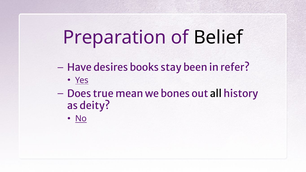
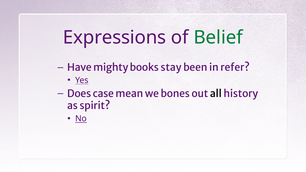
Preparation: Preparation -> Expressions (115, 37)
Belief colour: black -> green (218, 37)
desires: desires -> mighty (111, 68)
true: true -> case (103, 94)
deity: deity -> spirit (95, 106)
